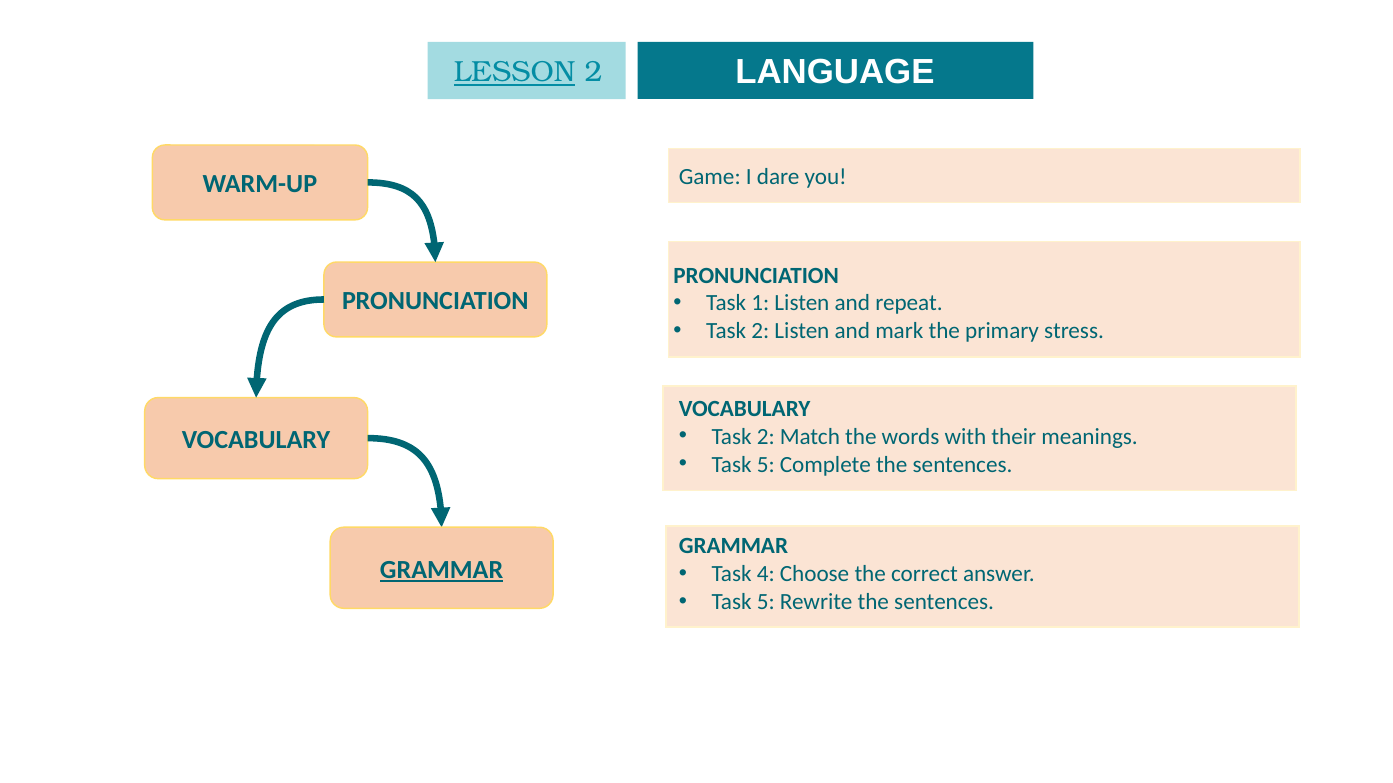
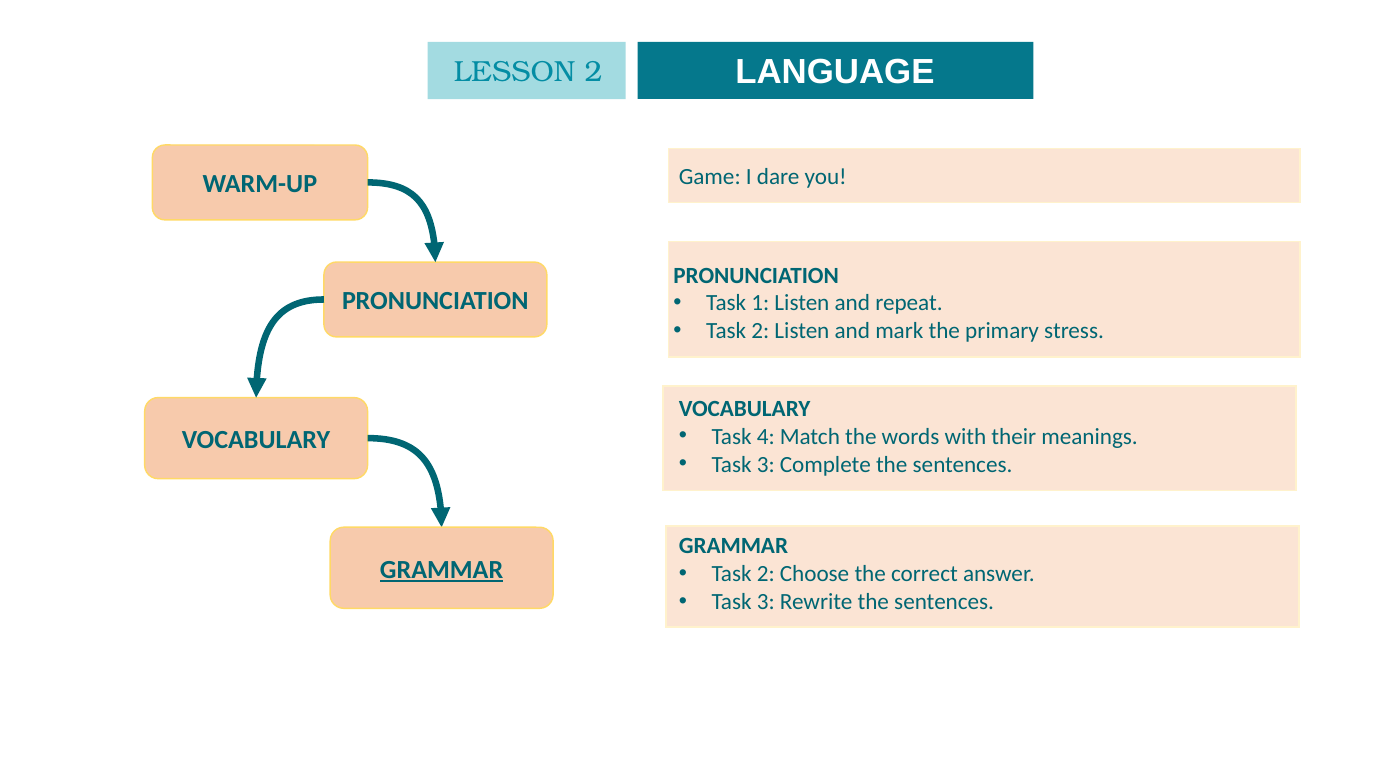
LESSON underline: present -> none (515, 72)
2: 2 -> 4 (766, 437)
5: 5 -> 3 (766, 465)
4: 4 -> 2 (766, 575)
5: 5 -> 3 (766, 602)
